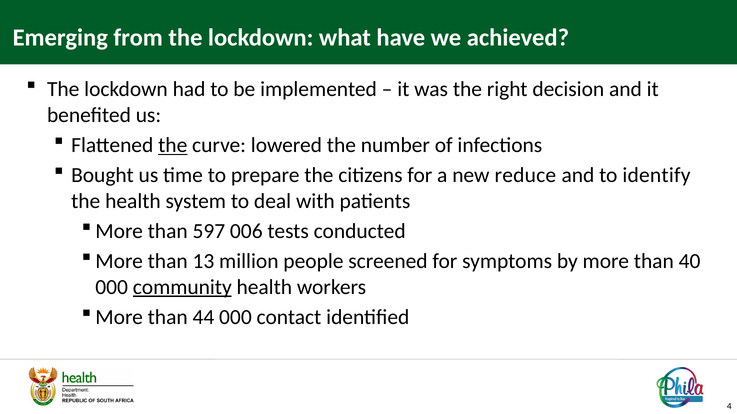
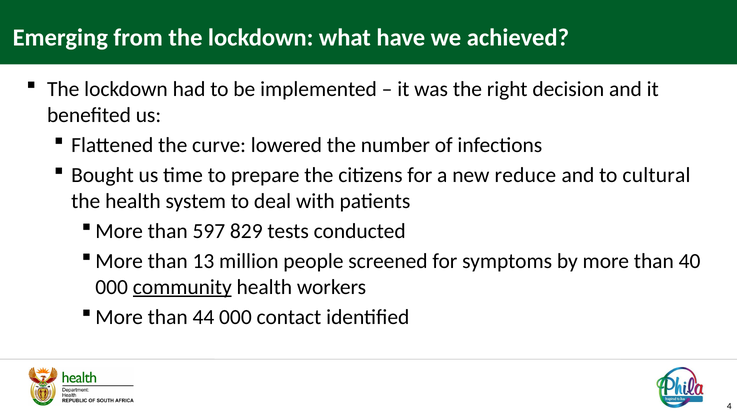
the underline: present -> none (173, 145)
identify: identify -> cultural (656, 176)
006: 006 -> 829 (246, 231)
